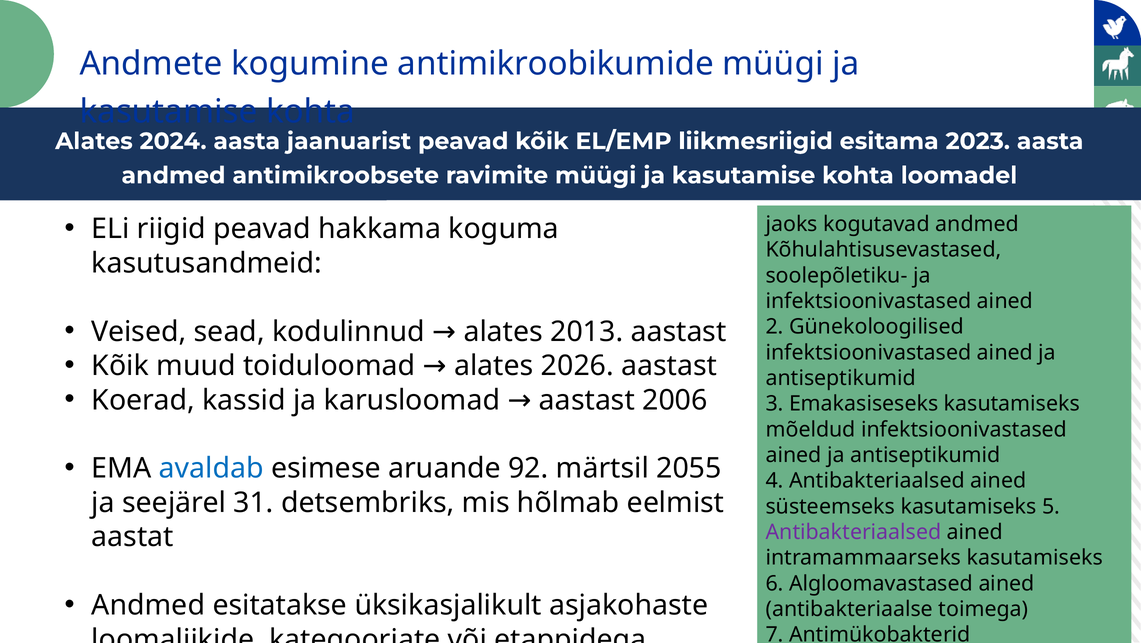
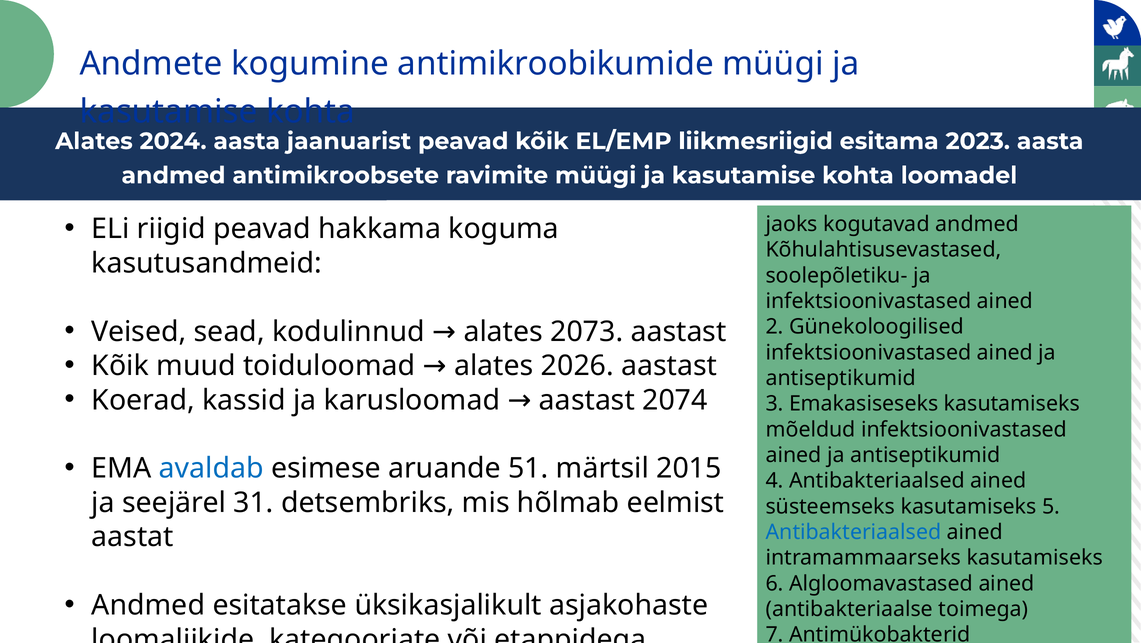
2013: 2013 -> 2073 (587, 332)
2006: 2006 -> 2074 (675, 400)
92: 92 -> 51 (528, 469)
2055: 2055 -> 2015 (689, 469)
Antibakteriaalsed colour: purple -> blue (854, 532)
